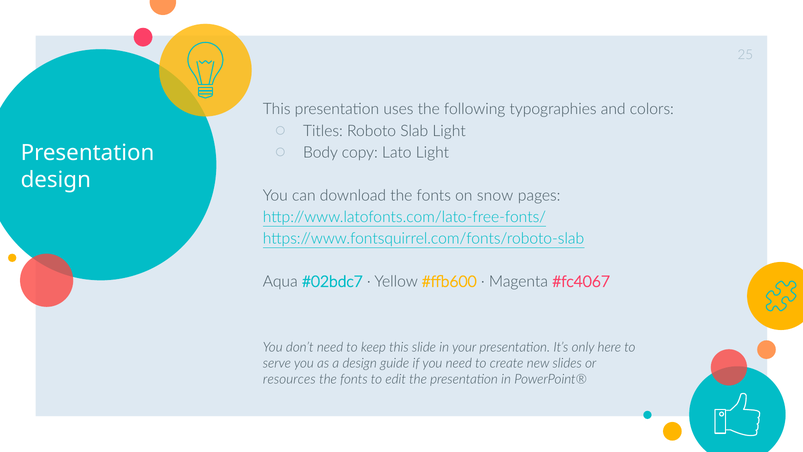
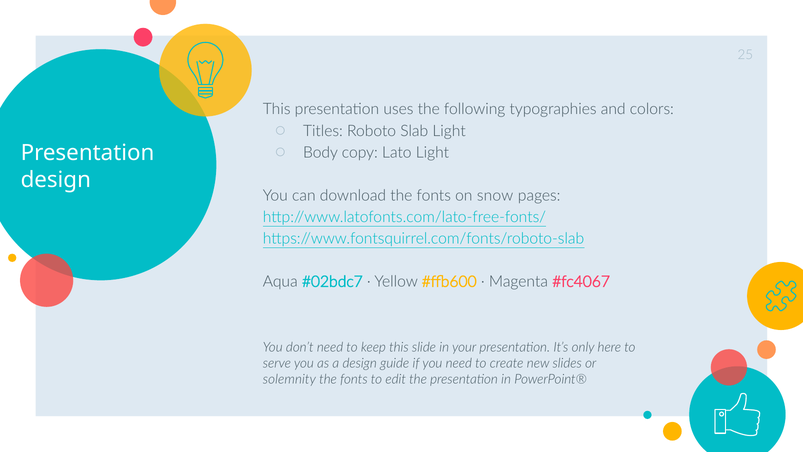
resources: resources -> solemnity (289, 379)
